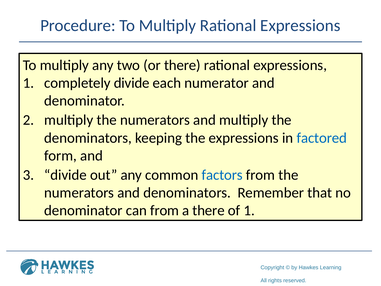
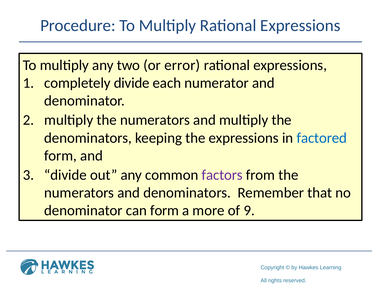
or there: there -> error (182, 65)
factors colour: blue -> purple (222, 175)
can from: from -> form (165, 210)
a there: there -> more (209, 210)
of 1: 1 -> 9 (249, 210)
